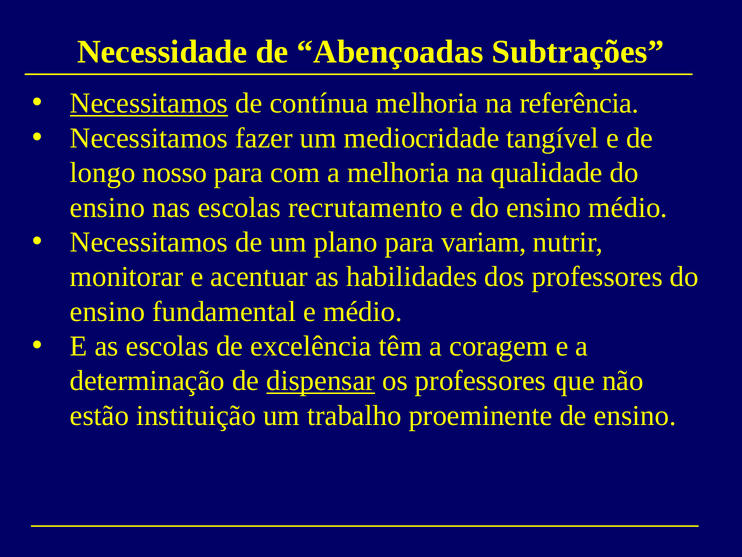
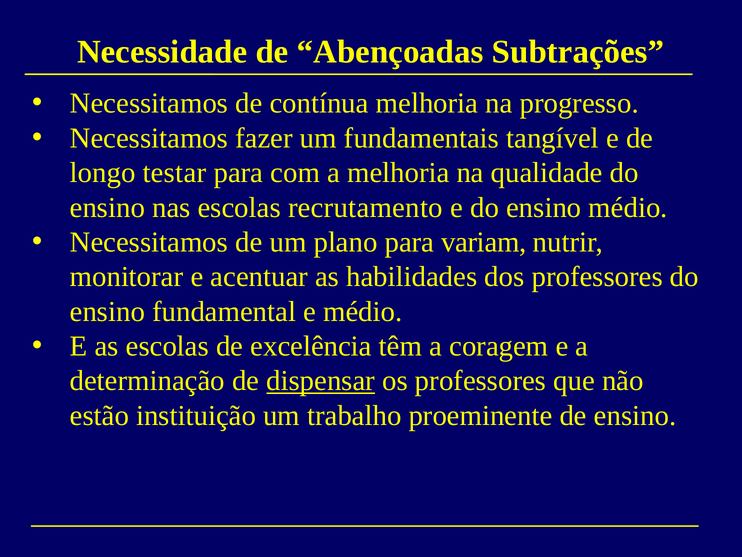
Necessitamos underline: present -> none (149, 103)
referência: referência -> progresso (579, 103)
mediocridade: mediocridade -> fundamentais (422, 138)
nosso: nosso -> testar (174, 173)
